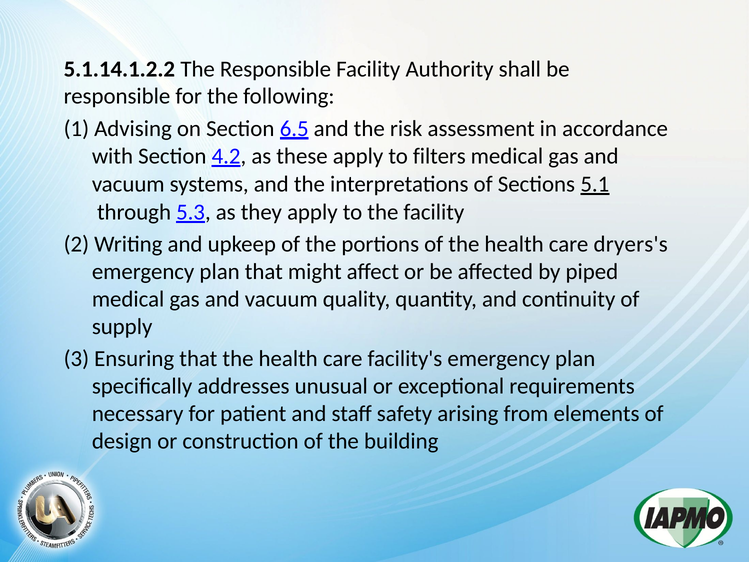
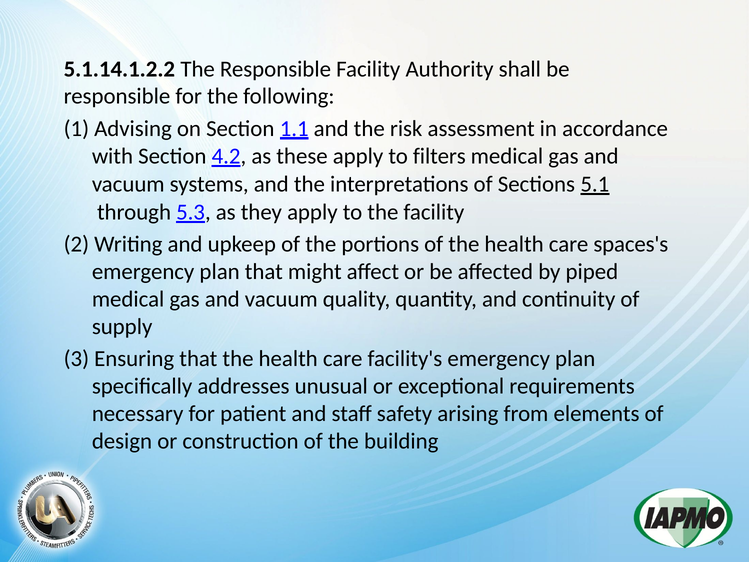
6.5: 6.5 -> 1.1 (294, 128)
dryers's: dryers's -> spaces's (631, 244)
